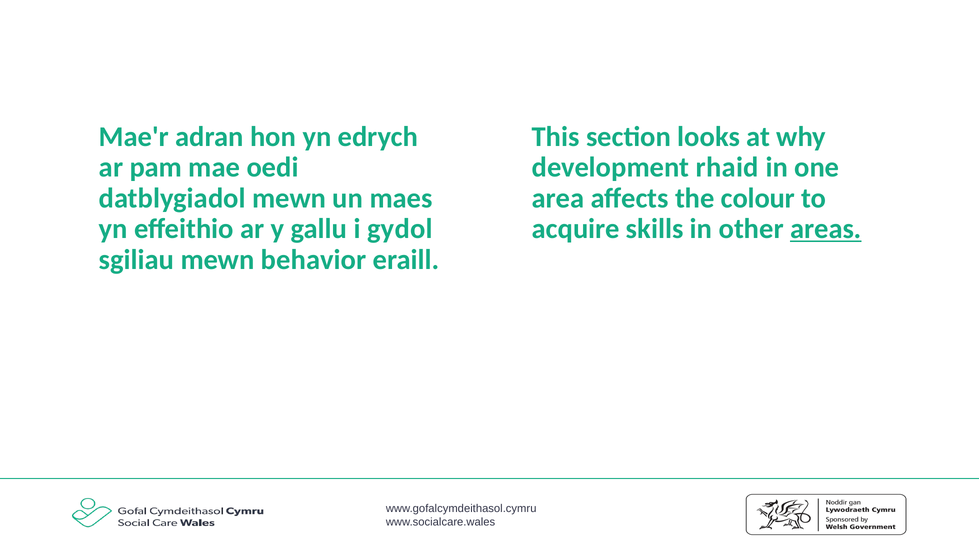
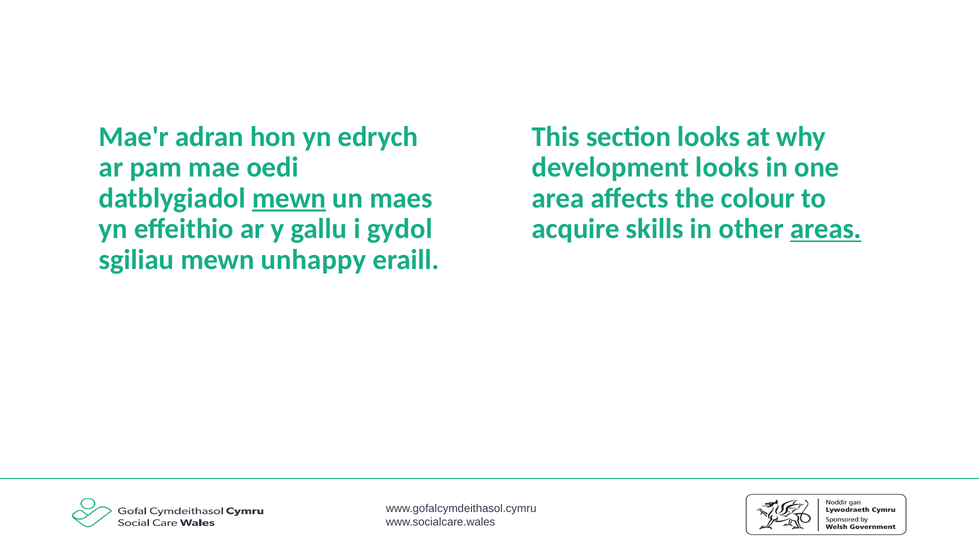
development rhaid: rhaid -> looks (727, 167)
mewn underline: none -> present (289, 198)
behavior: behavior -> unhappy (314, 260)
